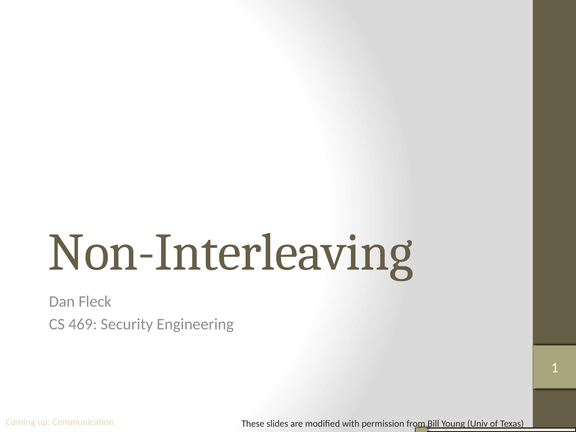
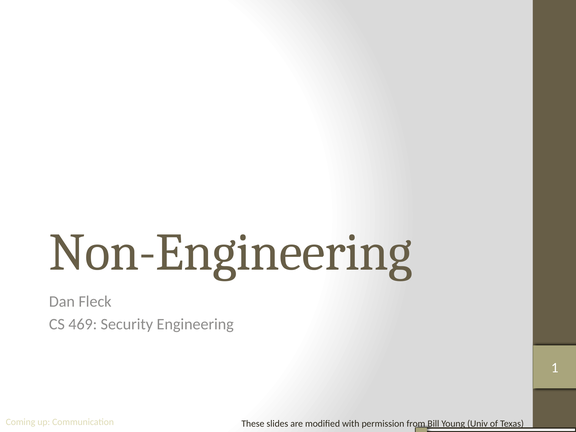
Non-Interleaving: Non-Interleaving -> Non-Engineering (231, 253)
